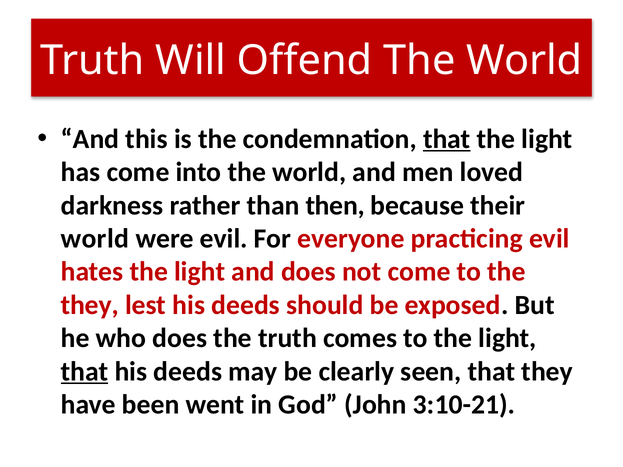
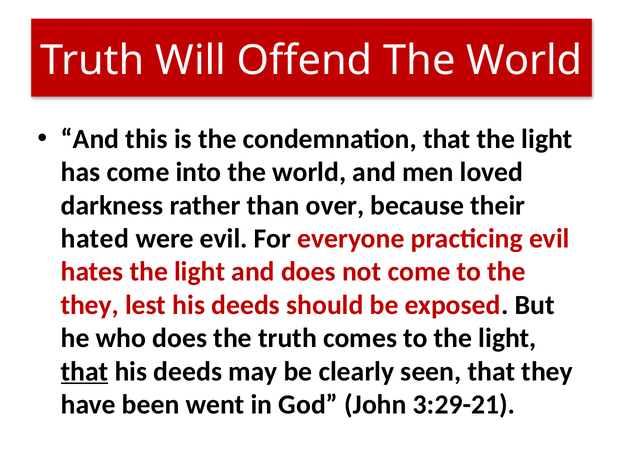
that underline: present -> none (447, 139)
then: then -> over (335, 206)
world: world -> hated (95, 239)
3:10-21: 3:10-21 -> 3:29-21 (464, 405)
